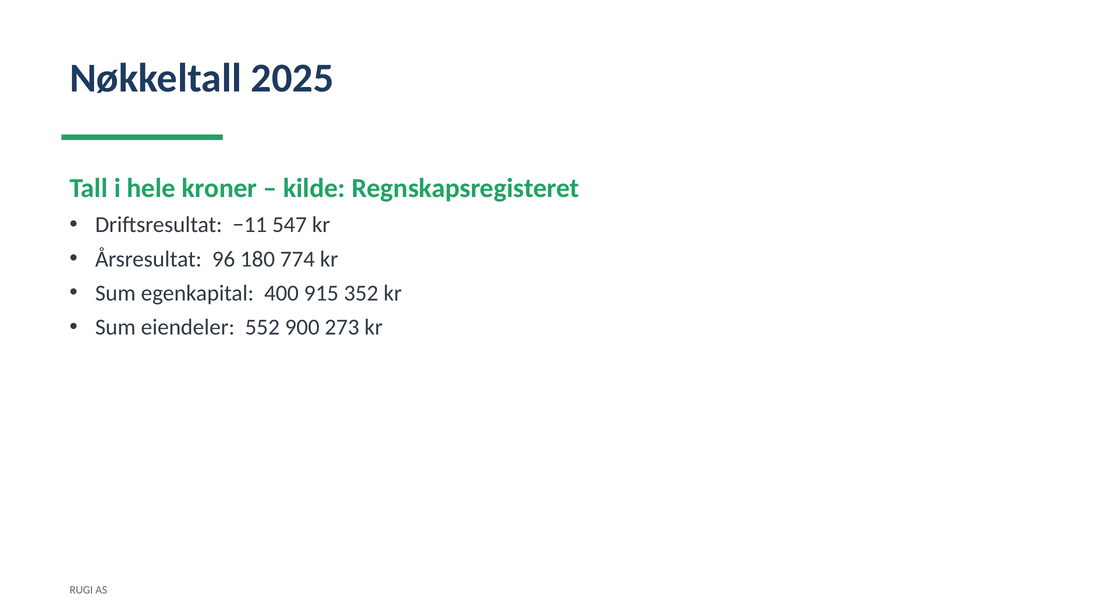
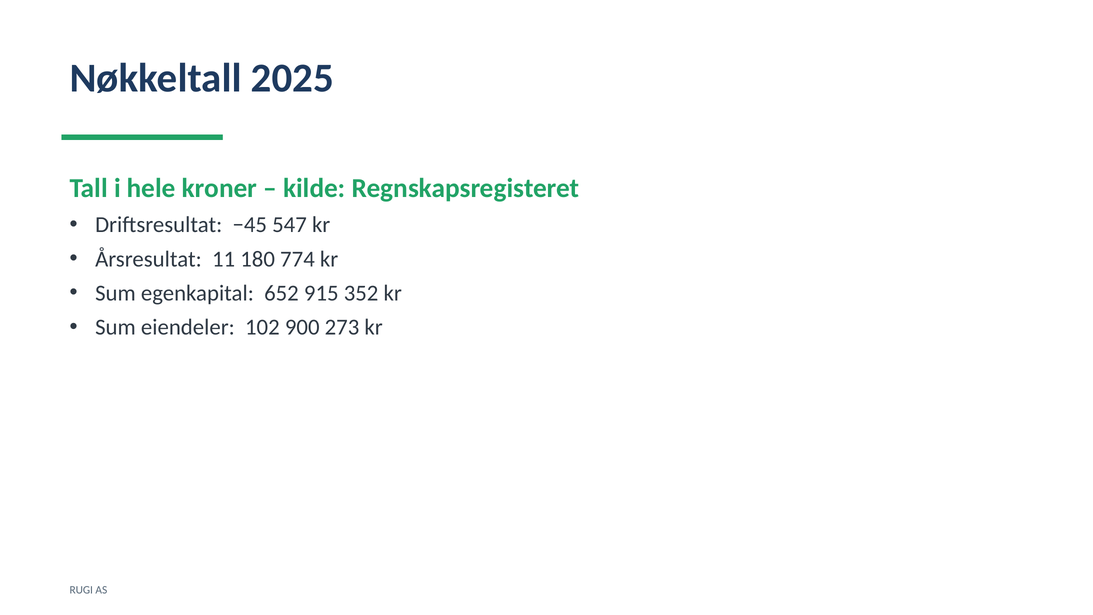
−11: −11 -> −45 (250, 225)
96: 96 -> 11 (224, 259)
400: 400 -> 652 (281, 293)
552: 552 -> 102 (262, 327)
